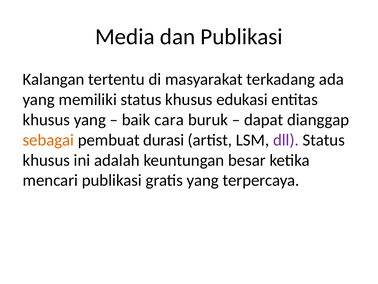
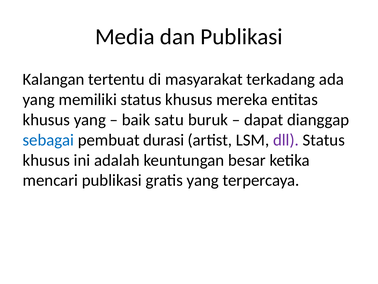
edukasi: edukasi -> mereka (242, 99)
cara: cara -> satu (169, 120)
sebagai colour: orange -> blue (48, 140)
